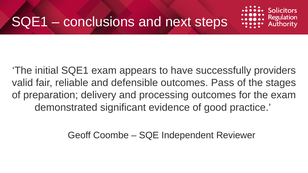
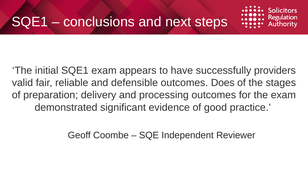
Pass: Pass -> Does (223, 83)
